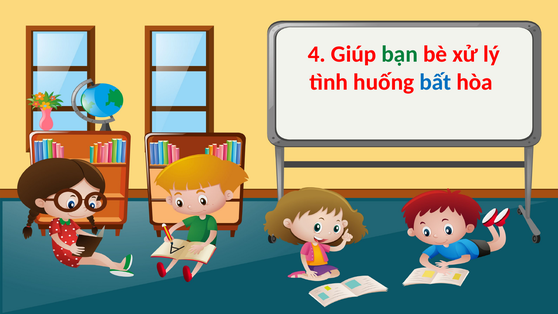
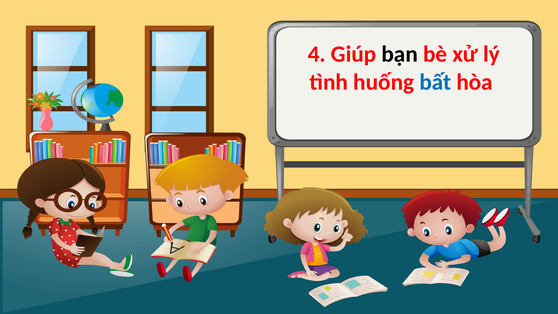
bạn colour: green -> black (400, 54)
